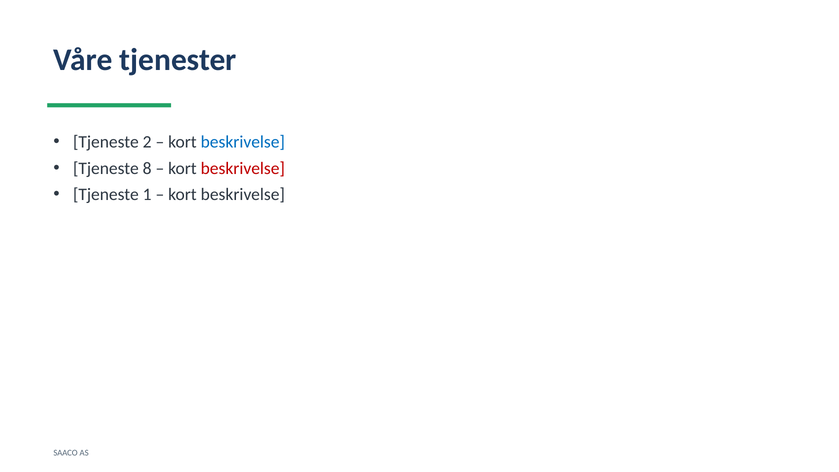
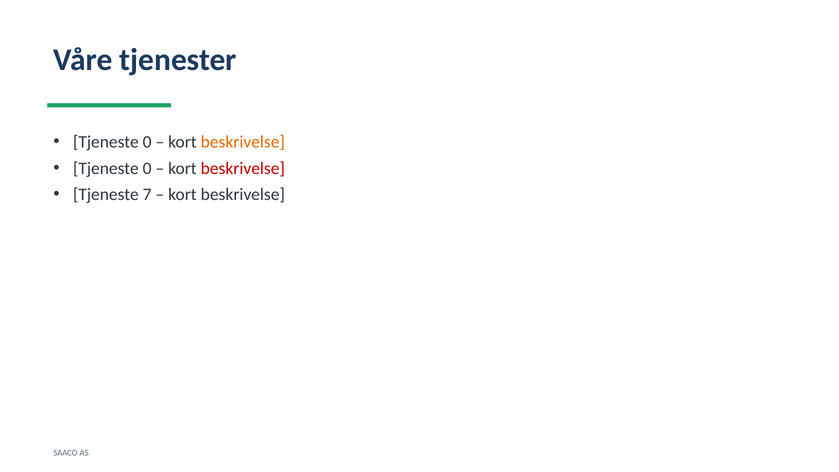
2: 2 -> 0 (147, 142)
beskrivelse colour: blue -> orange (243, 142)
8: 8 -> 0 (147, 168)
1: 1 -> 7 (147, 195)
